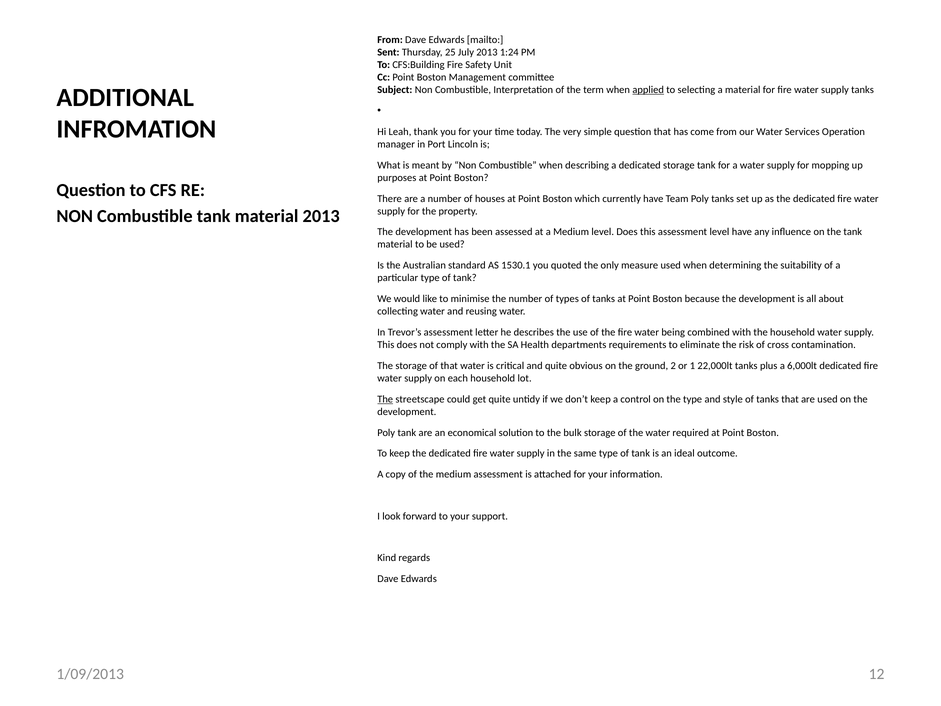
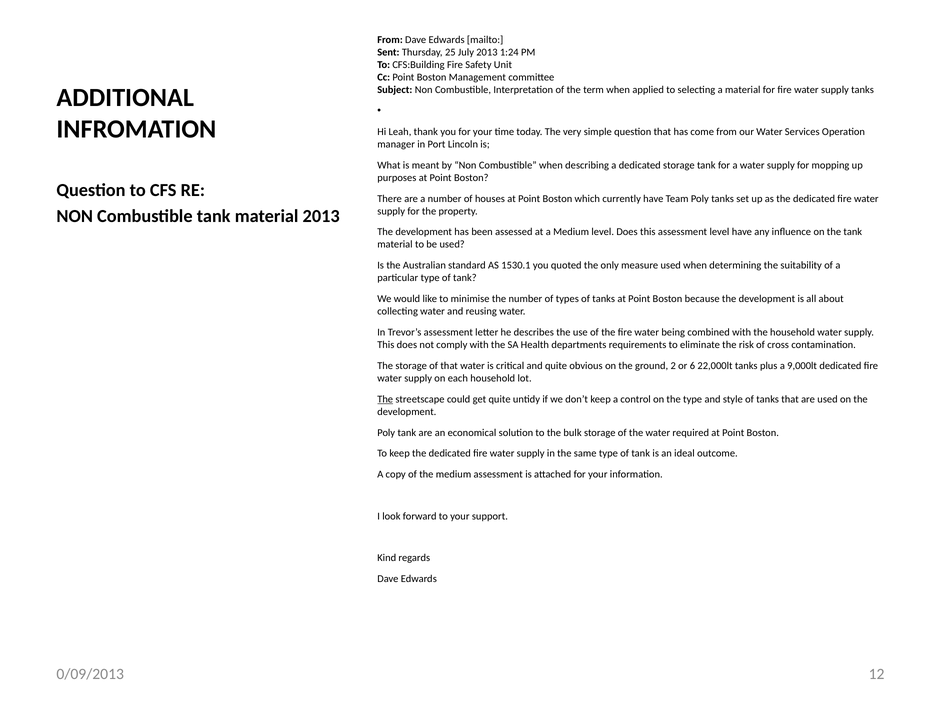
applied underline: present -> none (648, 90)
1: 1 -> 6 (692, 366)
6,000lt: 6,000lt -> 9,000lt (802, 366)
1/09/2013: 1/09/2013 -> 0/09/2013 (90, 674)
